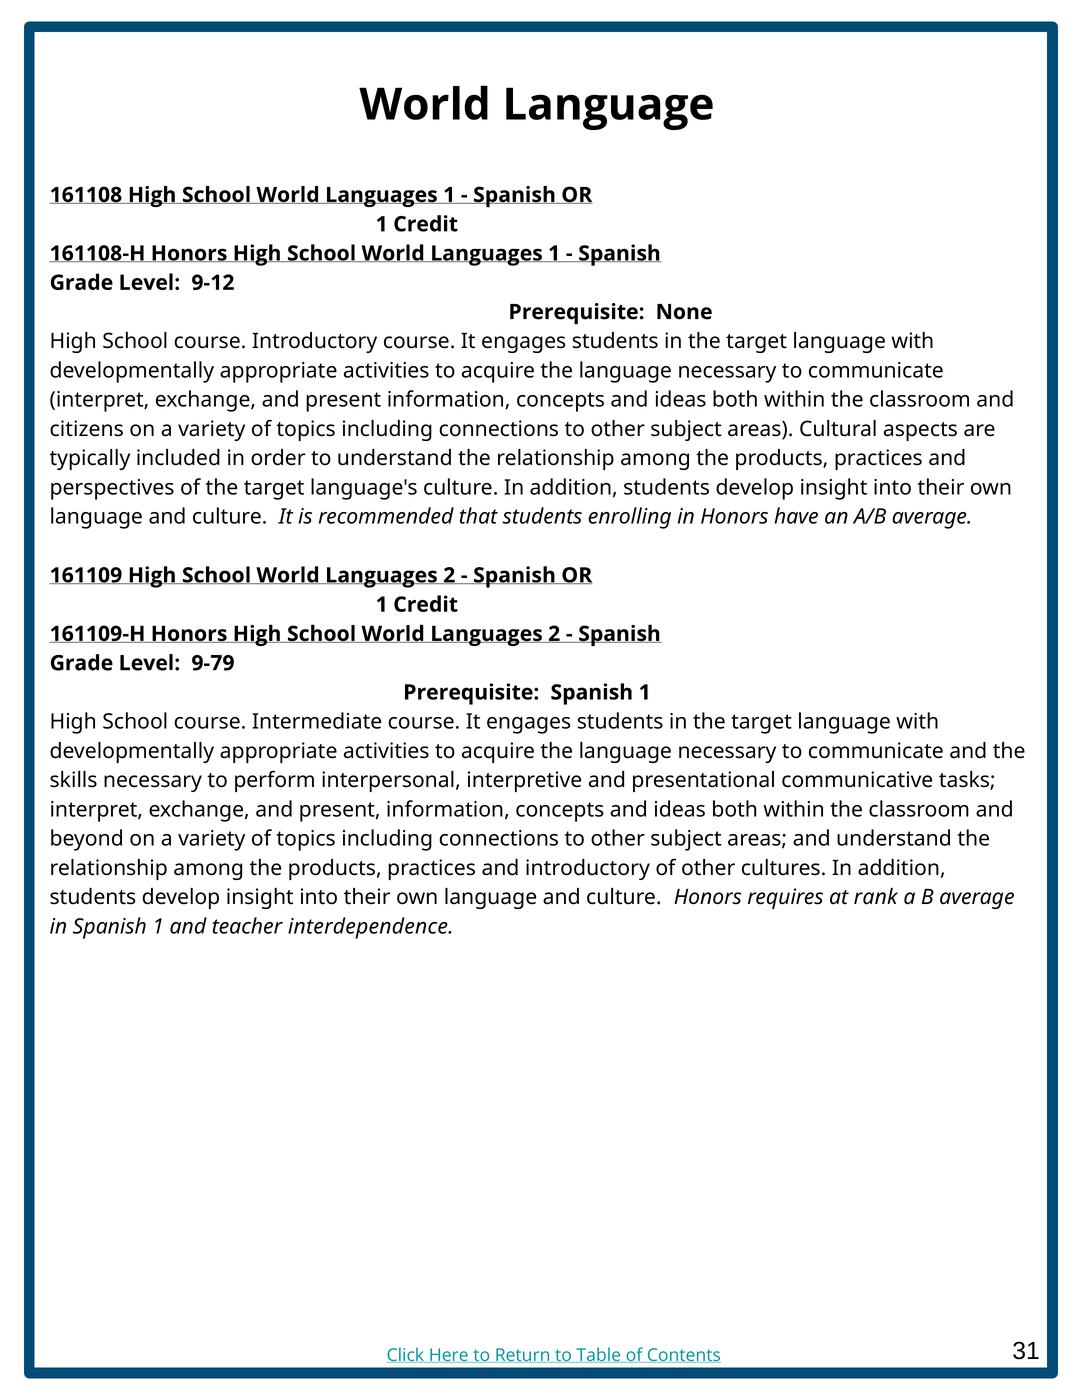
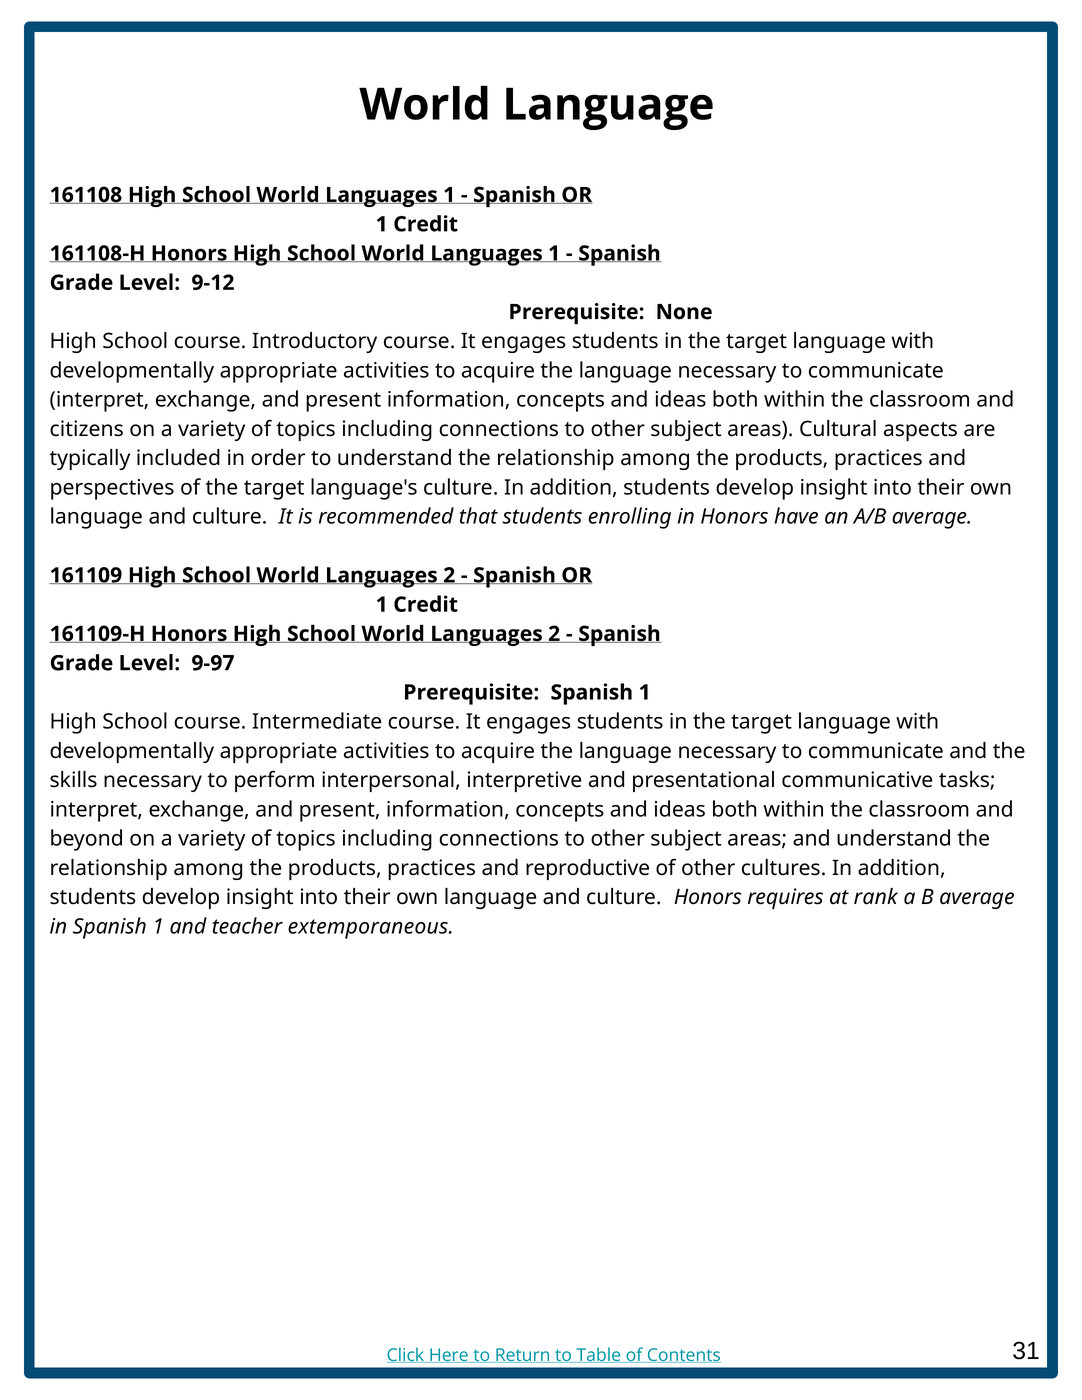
9-79: 9-79 -> 9-97 (213, 663)
and introductory: introductory -> reproductive (588, 868)
interdependence: interdependence -> extemporaneous (371, 927)
